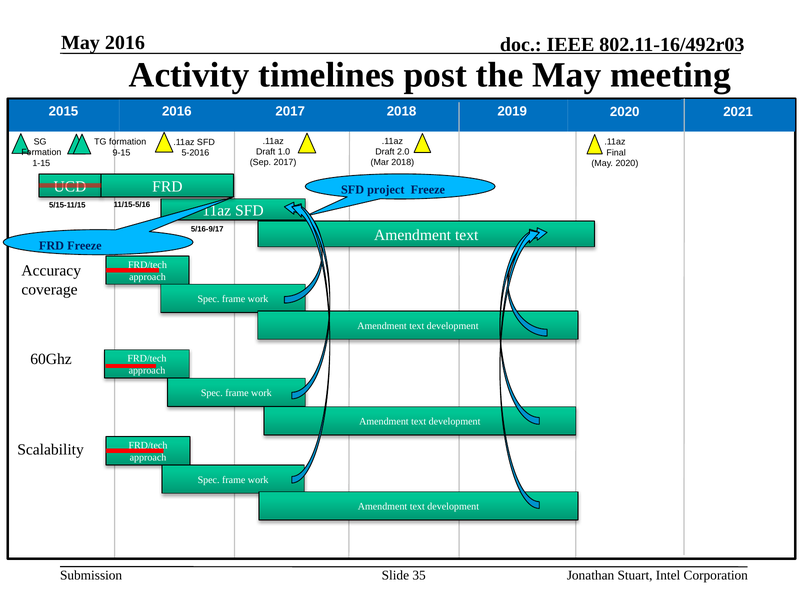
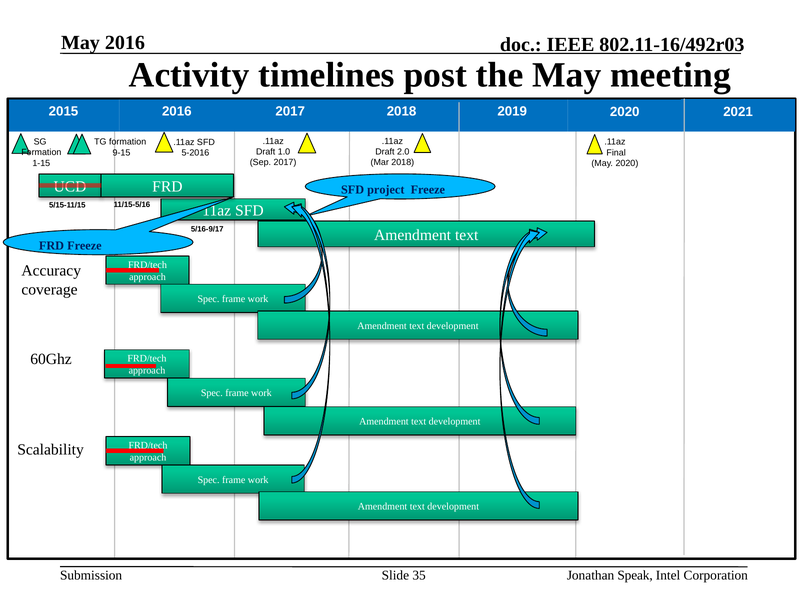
Stuart: Stuart -> Speak (635, 576)
